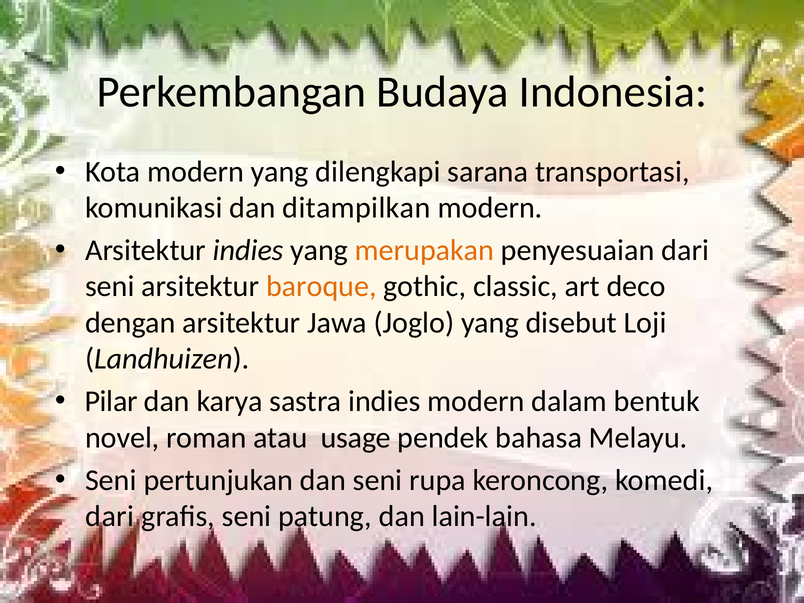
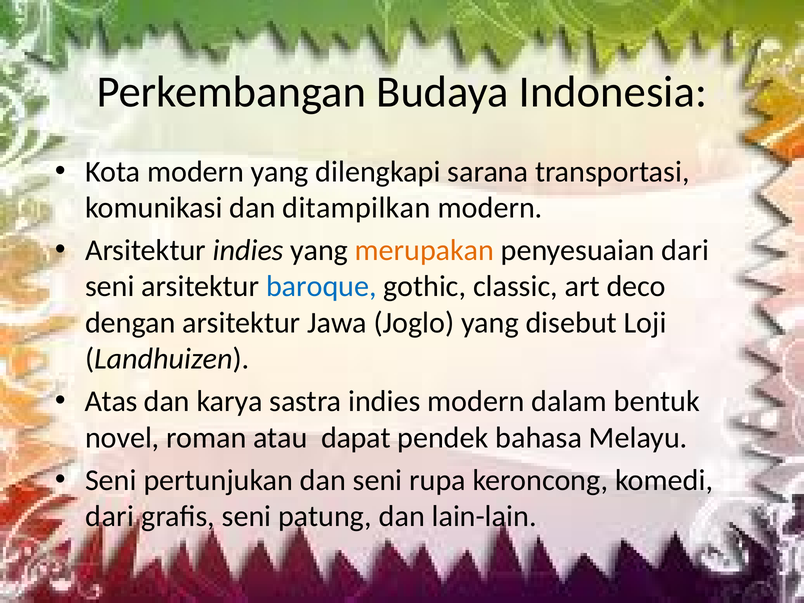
baroque colour: orange -> blue (321, 287)
Pilar: Pilar -> Atas (111, 401)
usage: usage -> dapat (356, 438)
